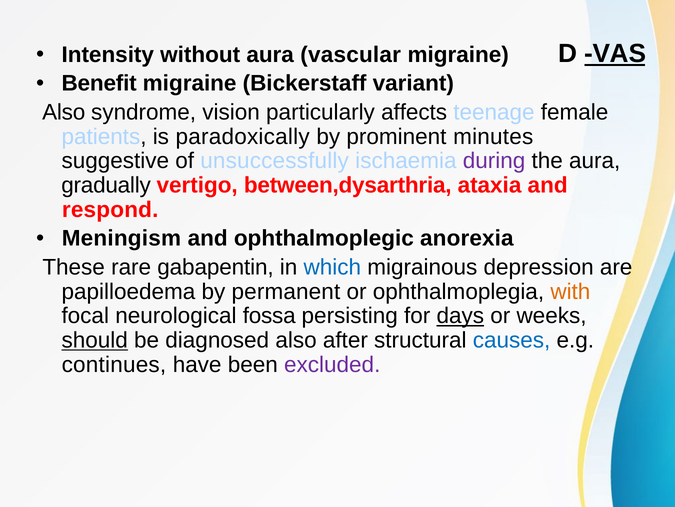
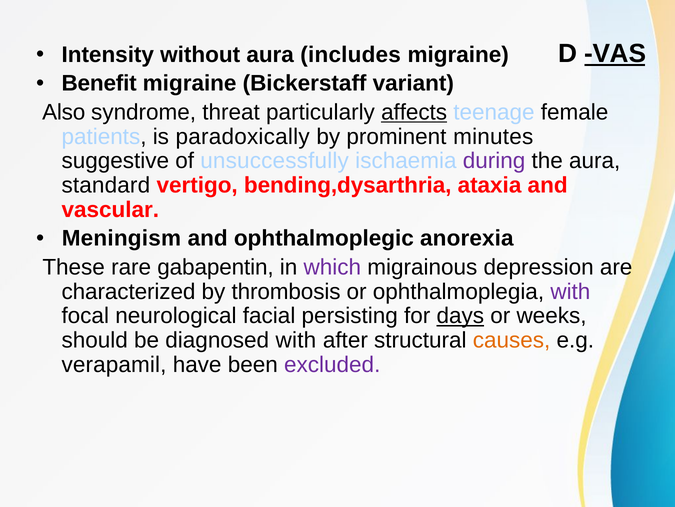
vascular: vascular -> includes (351, 55)
vision: vision -> threat (231, 112)
affects underline: none -> present (414, 112)
gradually: gradually -> standard (106, 185)
between,dysarthria: between,dysarthria -> bending,dysarthria (348, 185)
respond: respond -> vascular (110, 209)
which colour: blue -> purple (332, 267)
papilloedema: papilloedema -> characterized (128, 291)
permanent: permanent -> thrombosis (286, 291)
with colour: orange -> purple (570, 291)
fossa: fossa -> facial (269, 315)
should underline: present -> none (95, 340)
diagnosed also: also -> with (296, 340)
causes colour: blue -> orange (512, 340)
continues: continues -> verapamil (114, 364)
